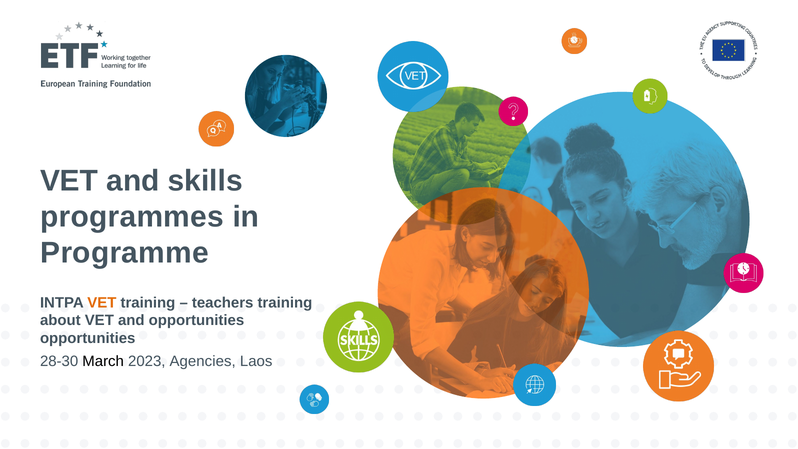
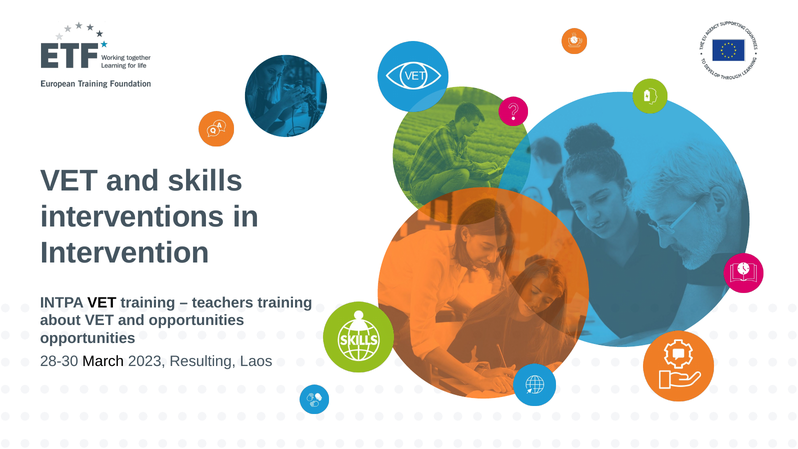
programmes: programmes -> interventions (132, 217)
Programme: Programme -> Intervention (125, 253)
VET colour: orange -> black (102, 303)
Agencies: Agencies -> Resulting (203, 361)
